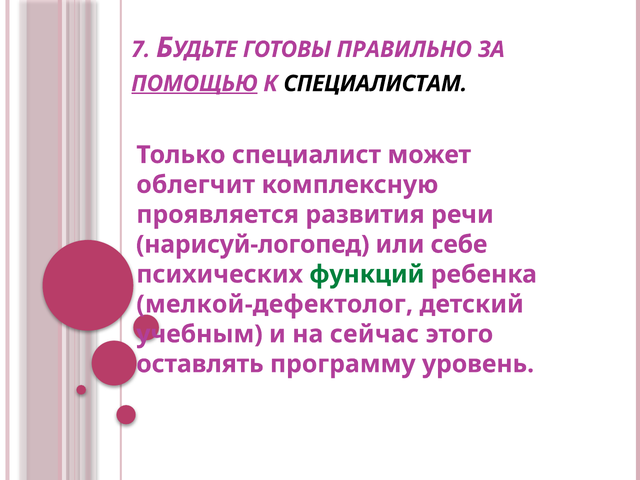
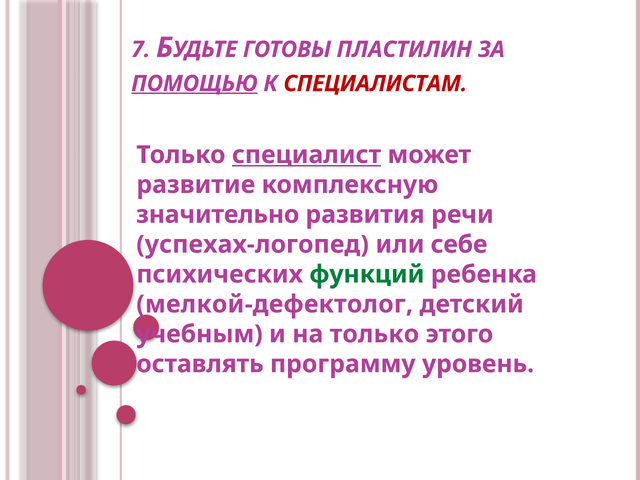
ПРАВИЛЬНО: ПРАВИЛЬНО -> ПЛАСТИЛИН (404, 49)
СПЕЦИАЛИСТАМ colour: black -> red (375, 84)
специалист underline: none -> present (306, 155)
облегчит: облегчит -> развитие (196, 185)
проявляется: проявляется -> значительно (218, 215)
нарисуй-логопед: нарисуй-логопед -> успехах-логопед (253, 244)
на сейчас: сейчас -> только (374, 334)
